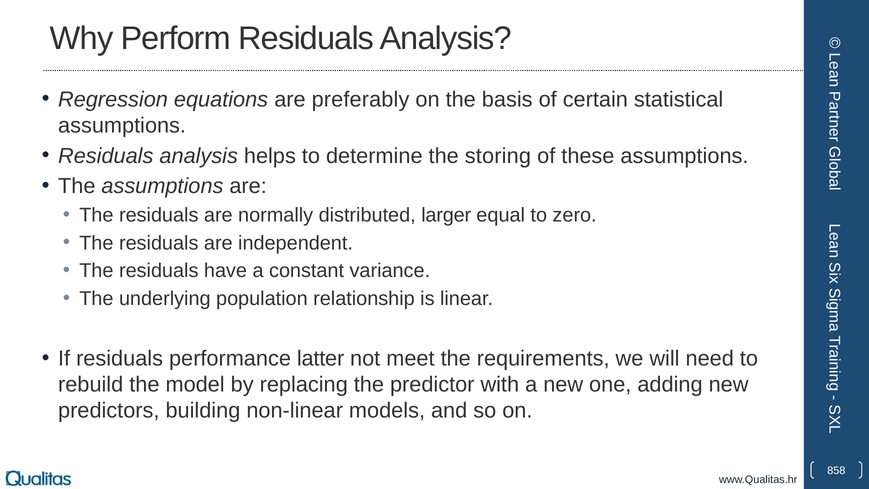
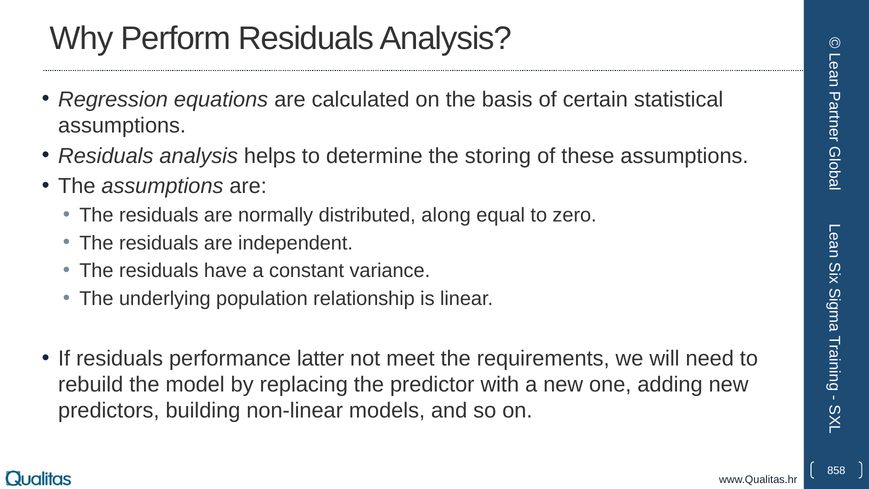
preferably: preferably -> calculated (361, 99)
larger: larger -> along (446, 215)
